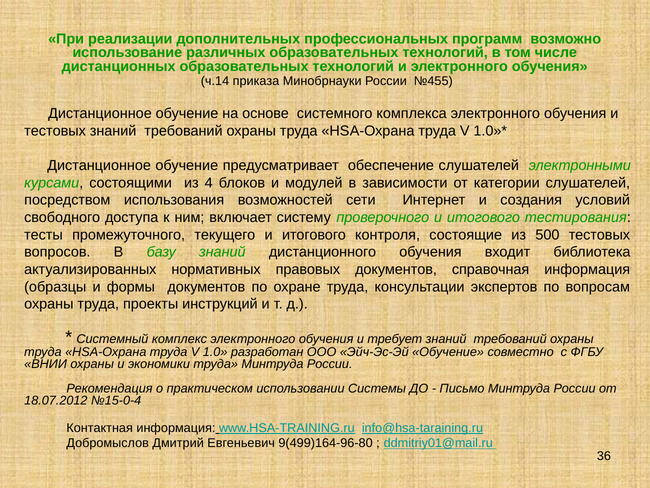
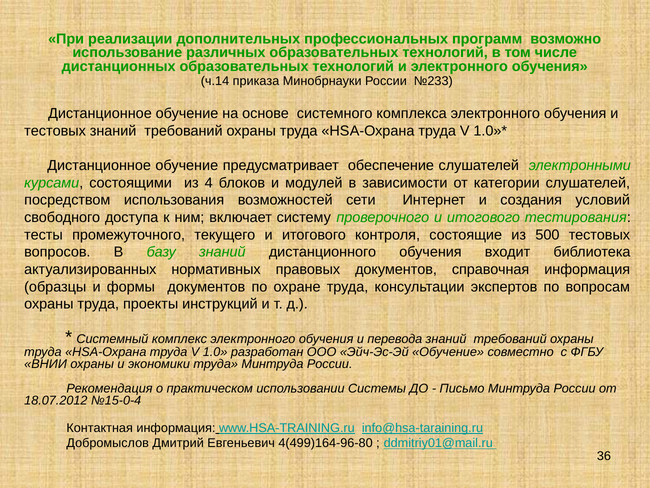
№455: №455 -> №233 (433, 81)
требует: требует -> перевода (395, 339)
9(499)164-96-80: 9(499)164-96-80 -> 4(499)164-96-80 (326, 443)
